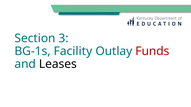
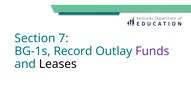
3: 3 -> 7 (64, 38)
Facility: Facility -> Record (73, 51)
Funds colour: red -> purple (152, 51)
